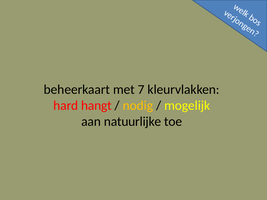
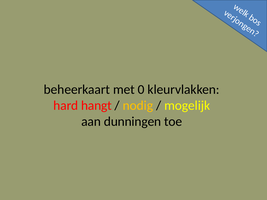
7: 7 -> 0 (141, 90)
natuurlijke: natuurlijke -> dunningen (133, 122)
